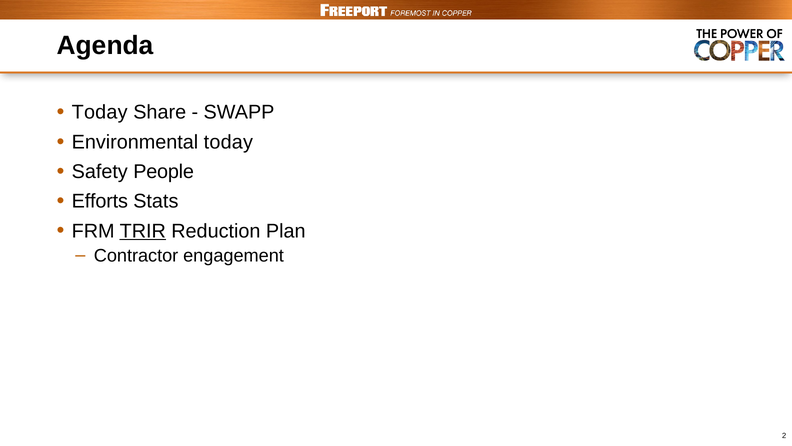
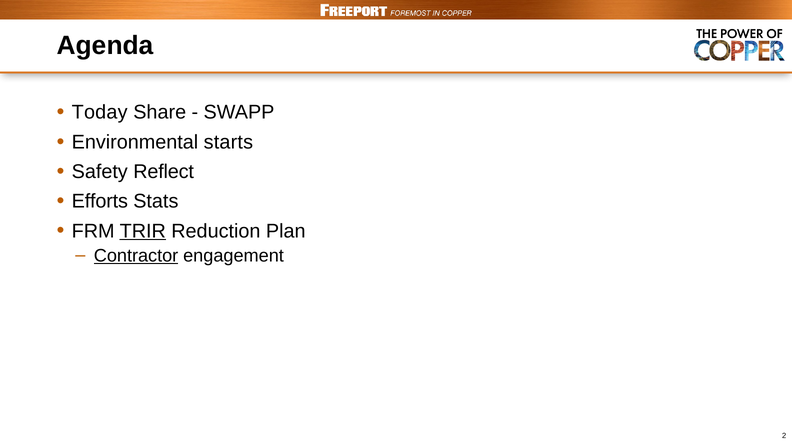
Environmental today: today -> starts (228, 142)
People: People -> Reflect (164, 172)
Contractor underline: none -> present (136, 255)
